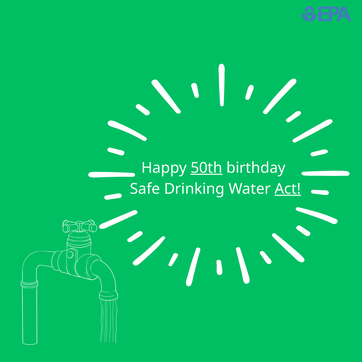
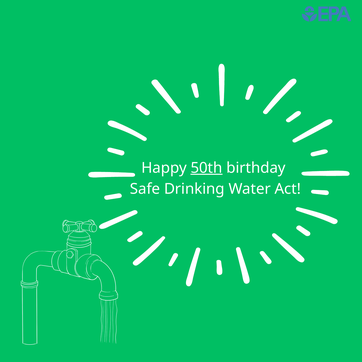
Act underline: present -> none (288, 189)
